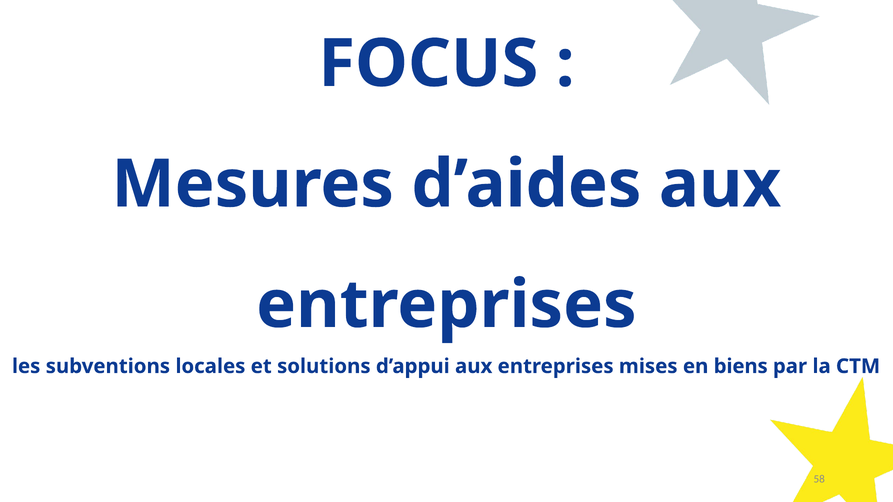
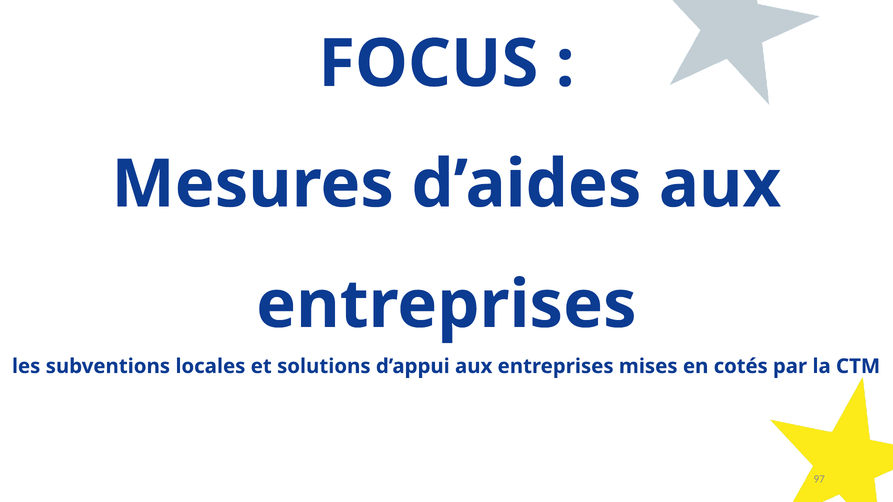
biens: biens -> cotés (741, 367)
58: 58 -> 97 (819, 480)
